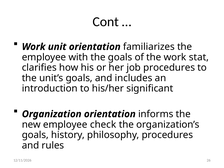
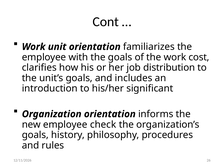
stat: stat -> cost (199, 57)
job procedures: procedures -> distribution (169, 68)
